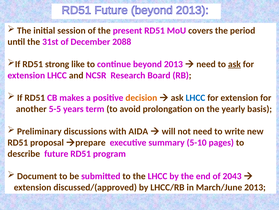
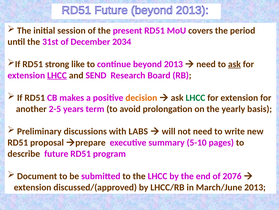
2088: 2088 -> 2034 (122, 42)
LHCC underline: none -> present (57, 75)
NCSR: NCSR -> SEND (96, 75)
LHCC colour: blue -> green (195, 97)
5-5: 5-5 -> 2-5 (55, 109)
AIDA: AIDA -> LABS (138, 131)
2043: 2043 -> 2076 (232, 176)
